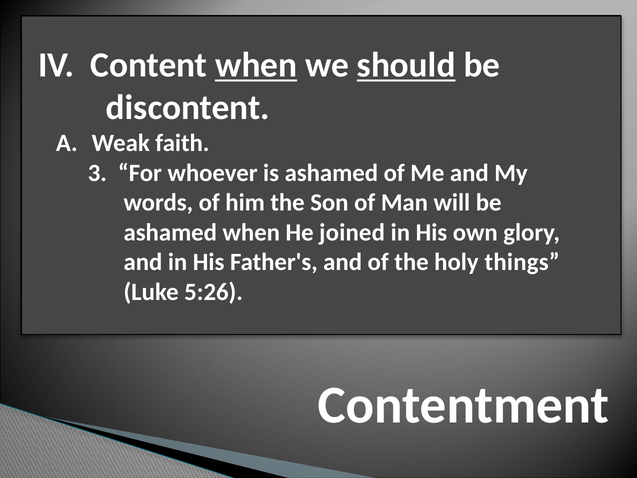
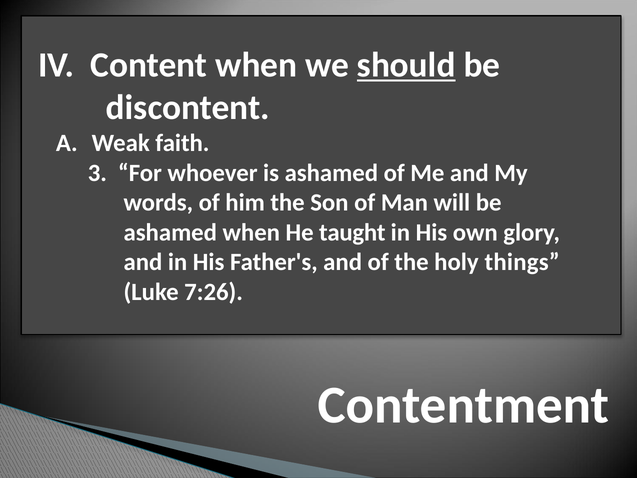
when underline: present -> none (256, 65)
joined: joined -> taught (352, 232)
5:26: 5:26 -> 7:26 (214, 292)
